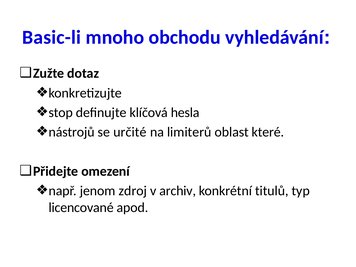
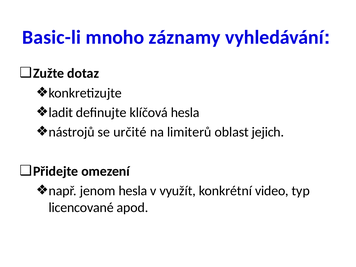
obchodu: obchodu -> záznamy (185, 37)
stop: stop -> ladit (61, 113)
které: které -> jejich (268, 132)
jenom zdroj: zdroj -> hesla (133, 191)
archiv: archiv -> využít (178, 191)
titulů: titulů -> video (272, 191)
